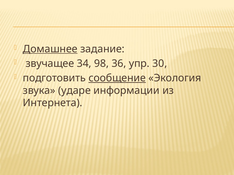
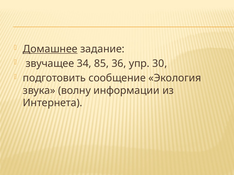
98: 98 -> 85 (101, 64)
сообщение underline: present -> none (117, 78)
ударе: ударе -> волну (74, 91)
